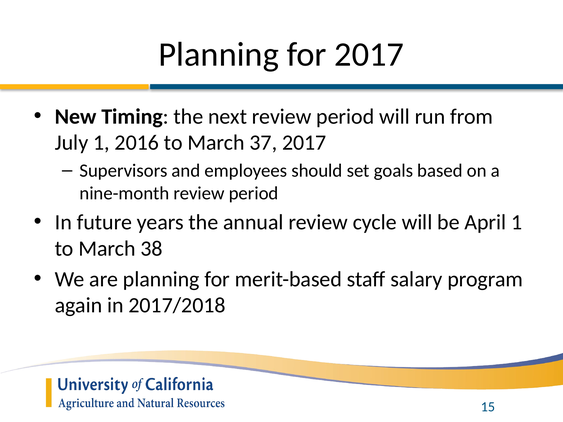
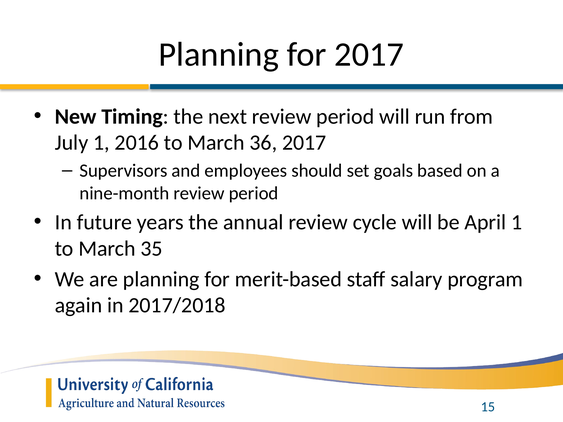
37: 37 -> 36 (263, 143)
38: 38 -> 35 (152, 249)
